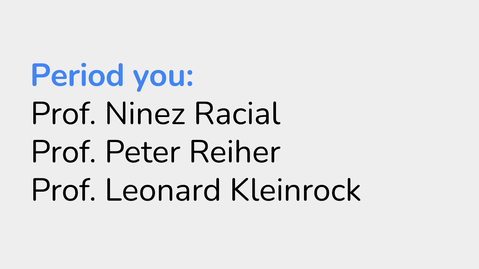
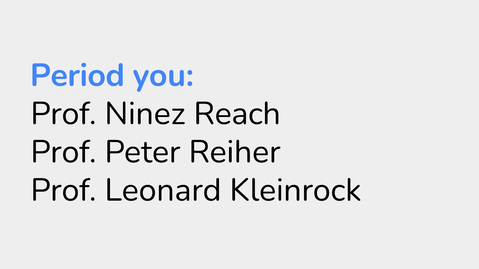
Racial: Racial -> Reach (237, 114)
